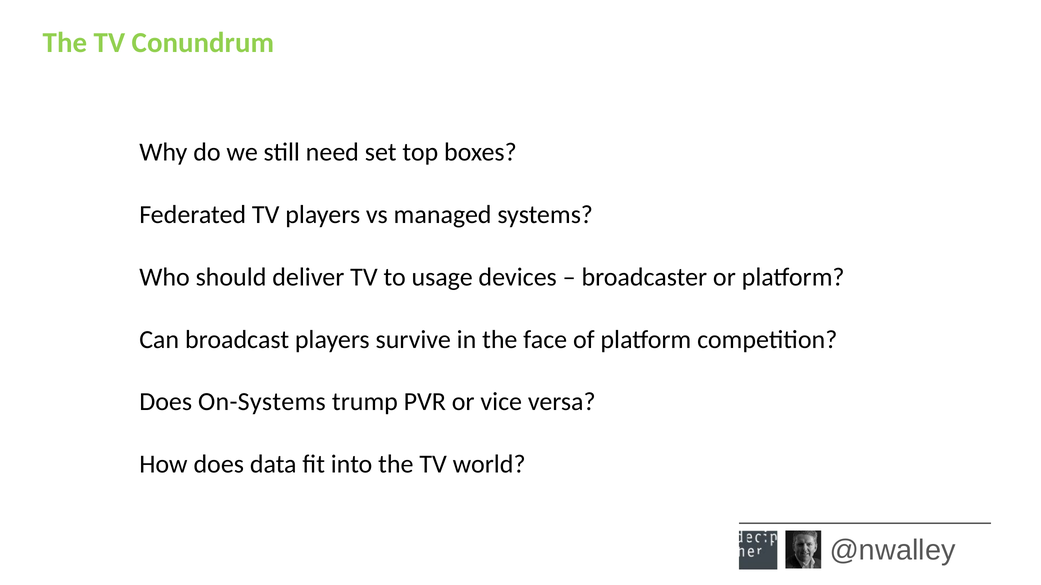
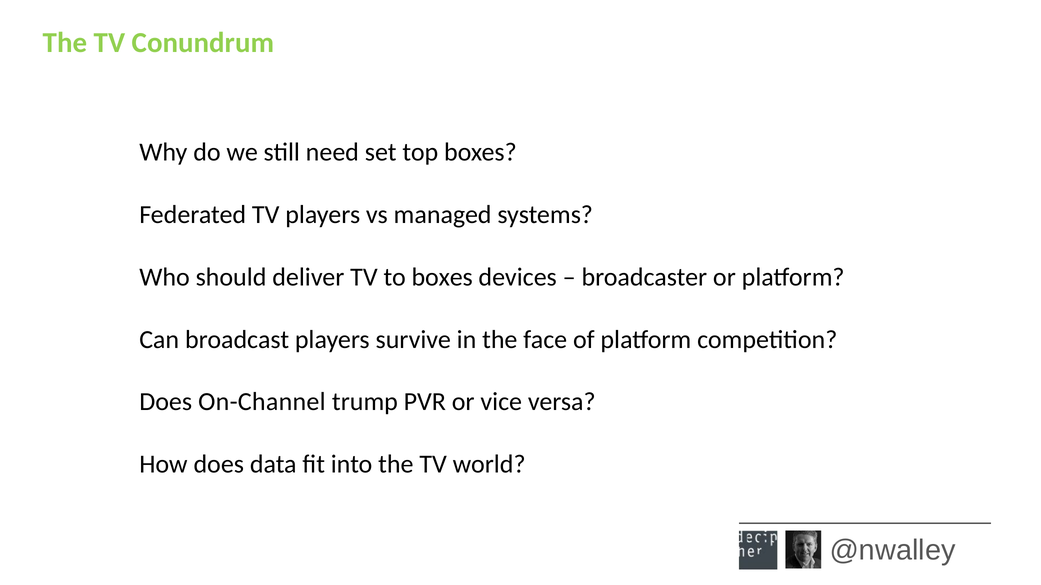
to usage: usage -> boxes (442, 277)
On-Systems: On-Systems -> On-Channel (262, 402)
